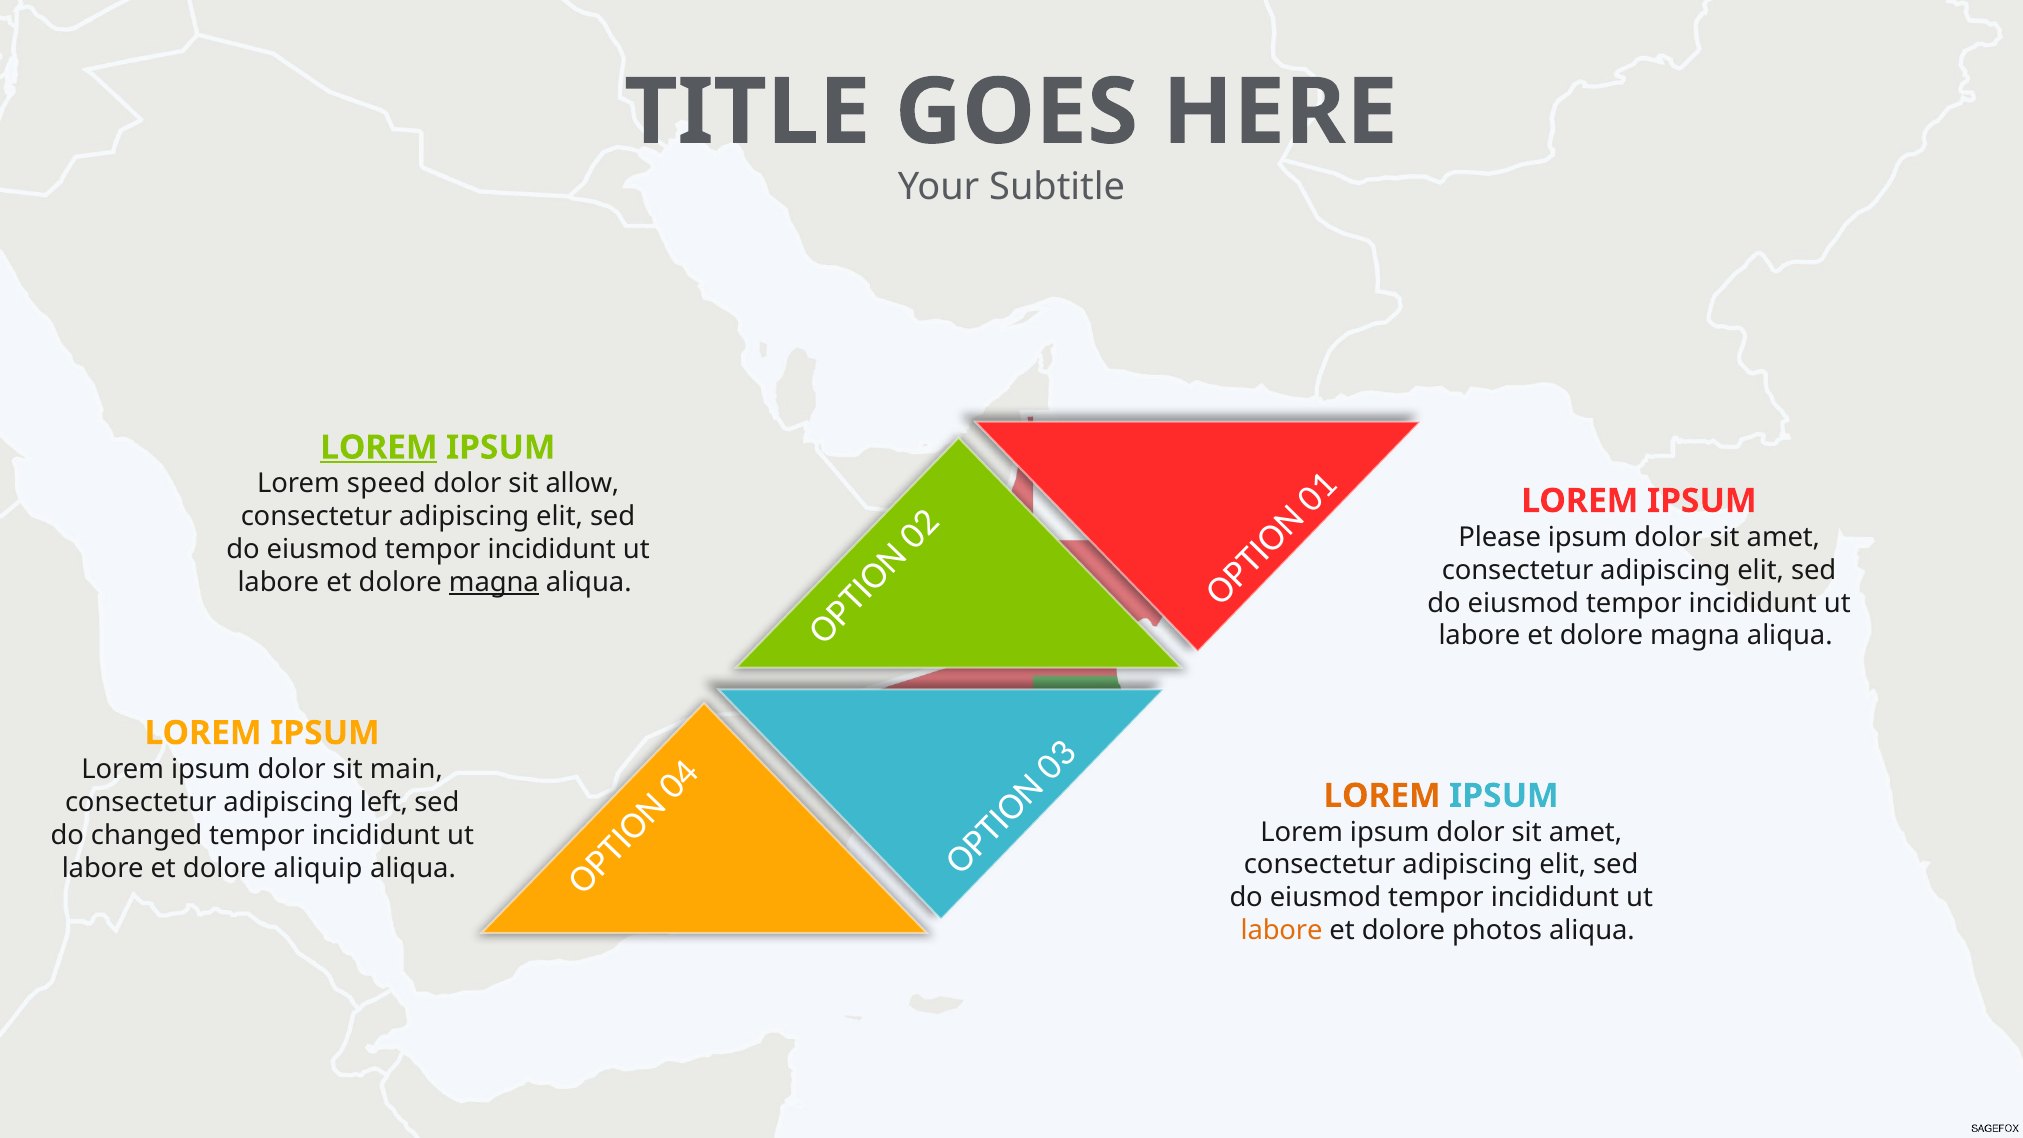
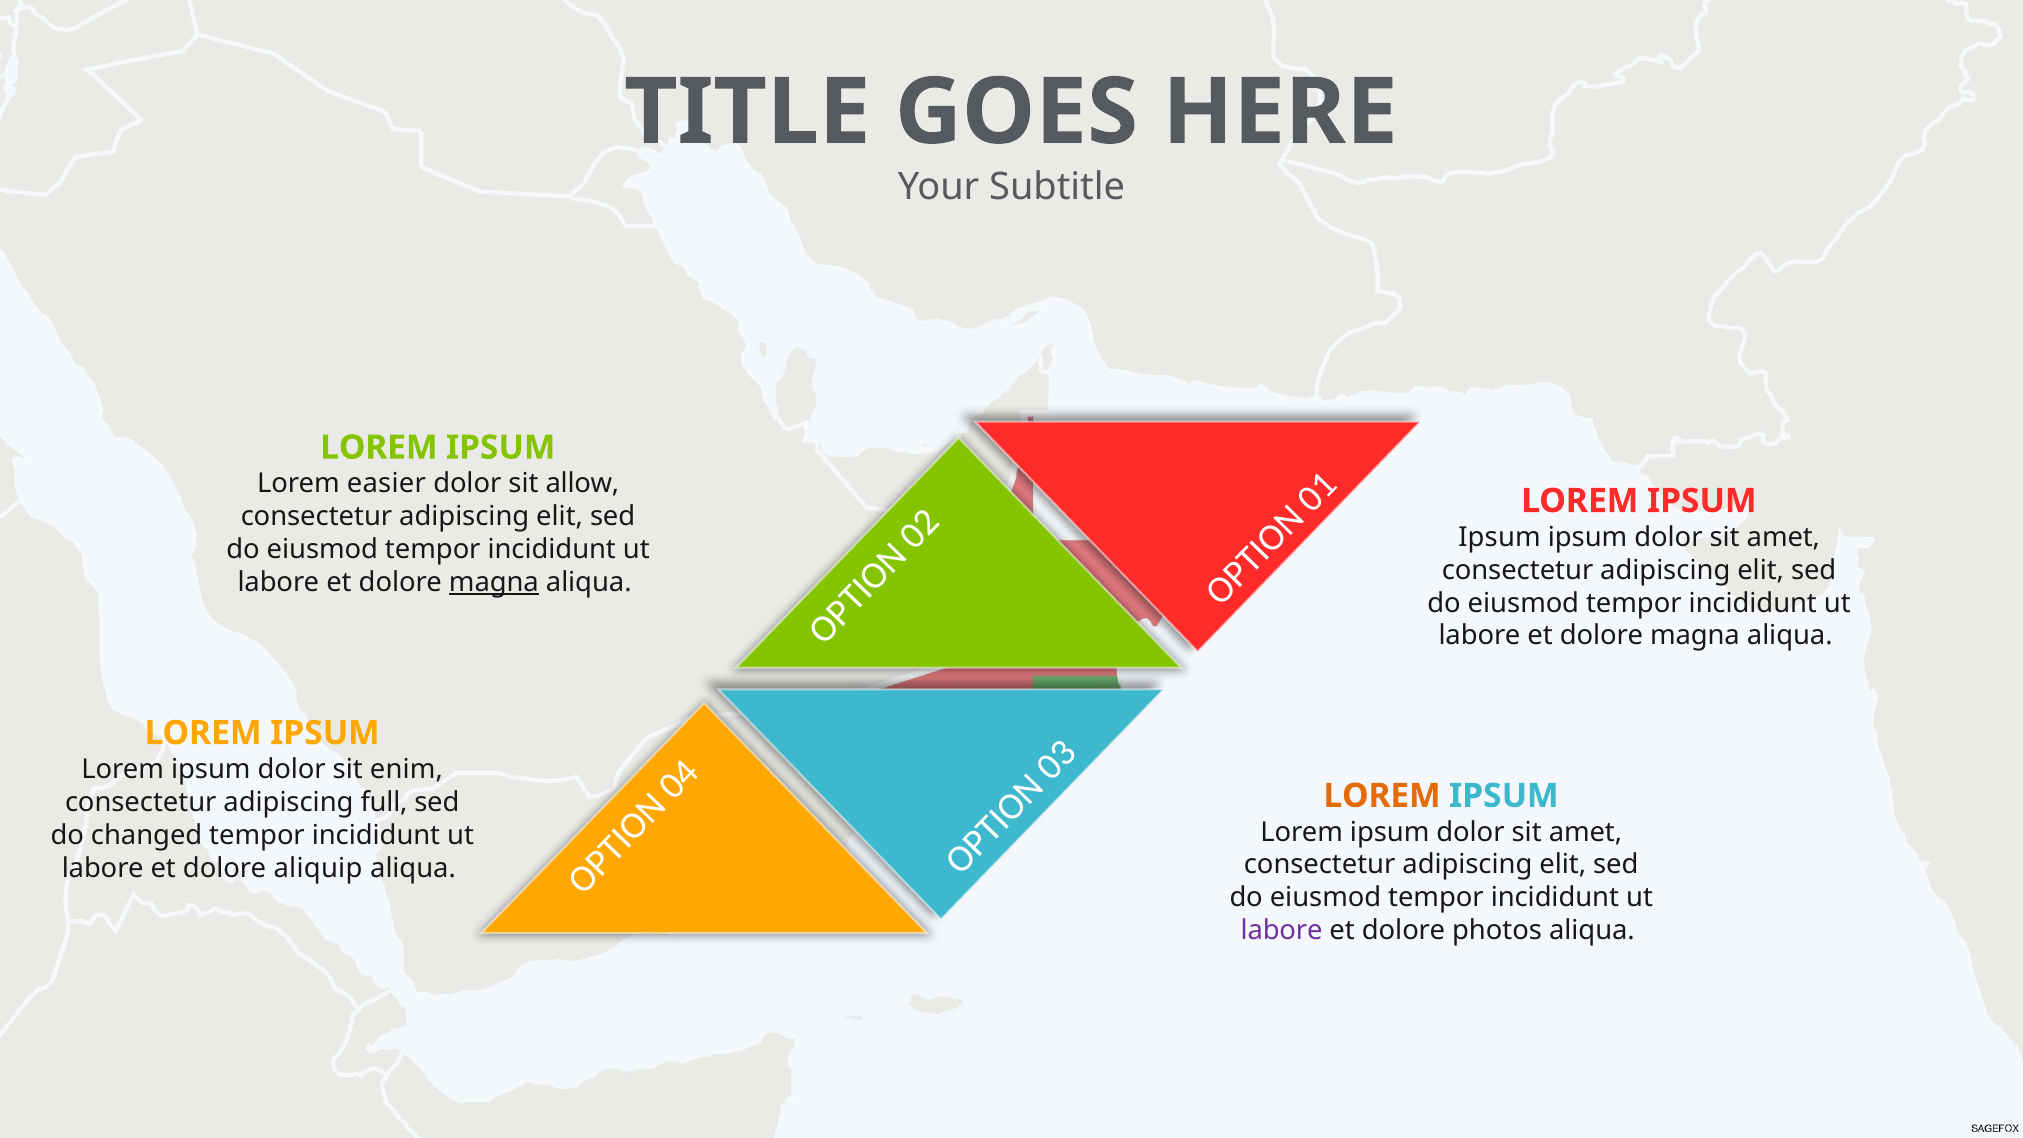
LOREM underline: present -> none (379, 447)
speed: speed -> easier (386, 484)
Please: Please -> Ipsum (1500, 537)
main: main -> enim (406, 769)
left: left -> full (384, 802)
labore colour: orange -> purple (1282, 931)
